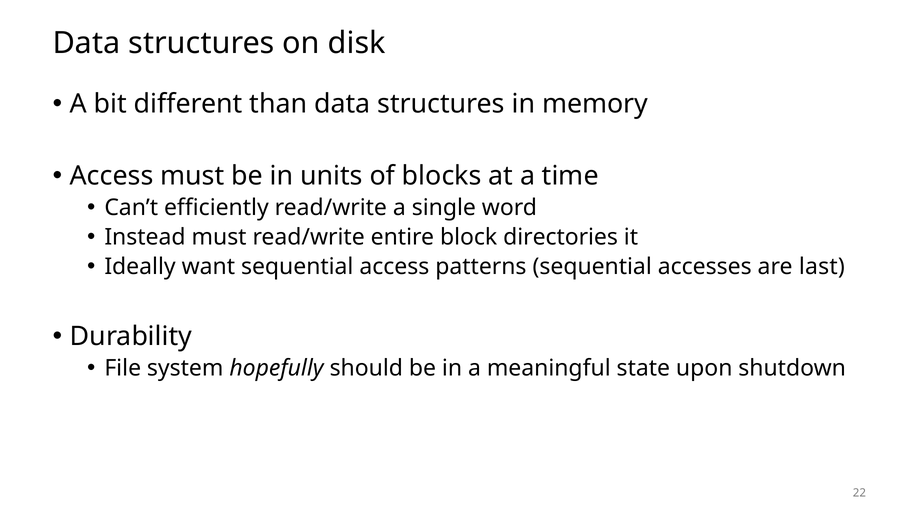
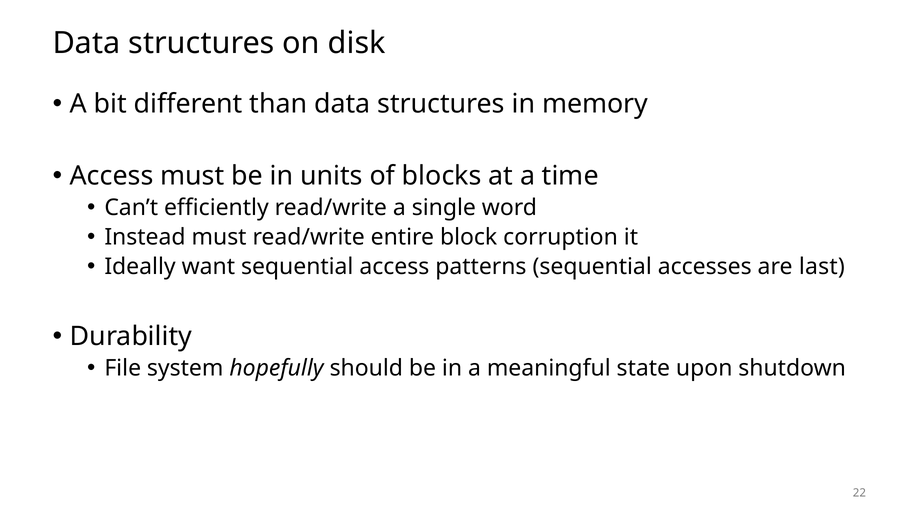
directories: directories -> corruption (561, 237)
